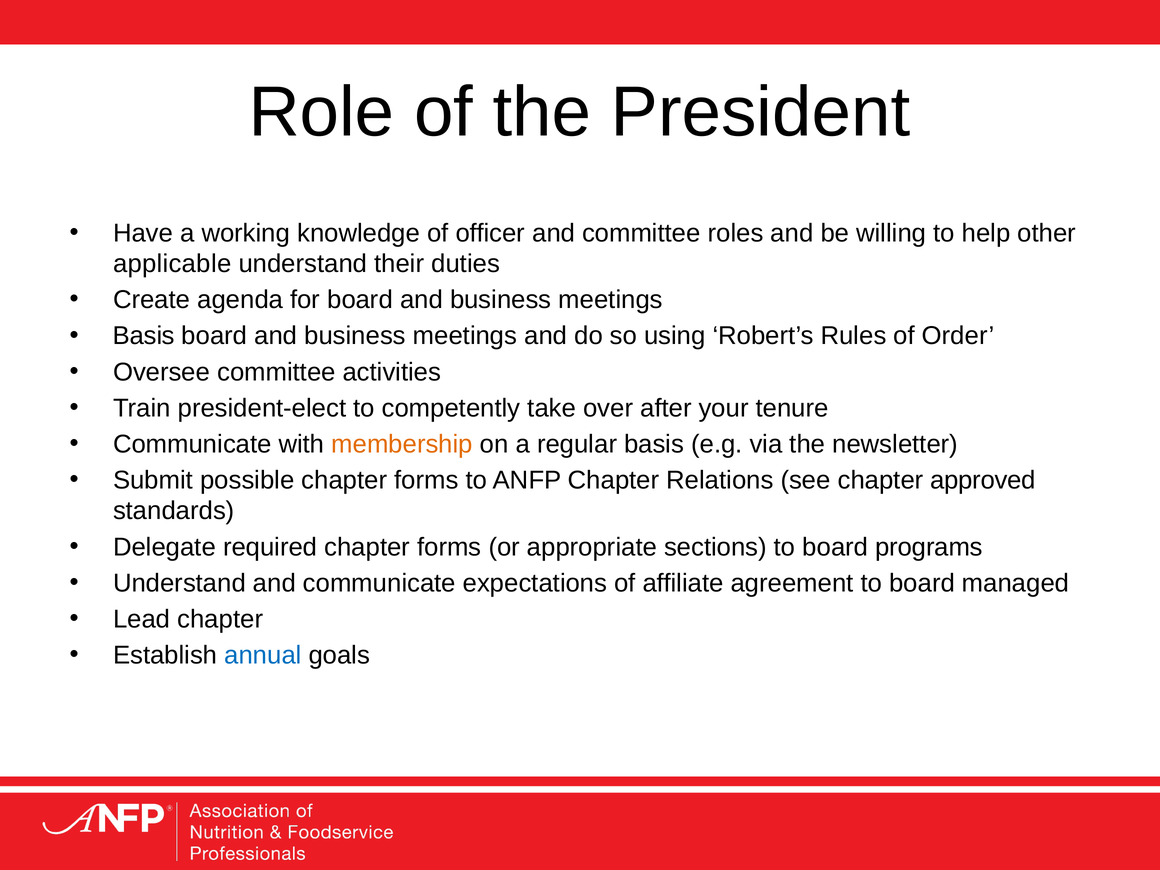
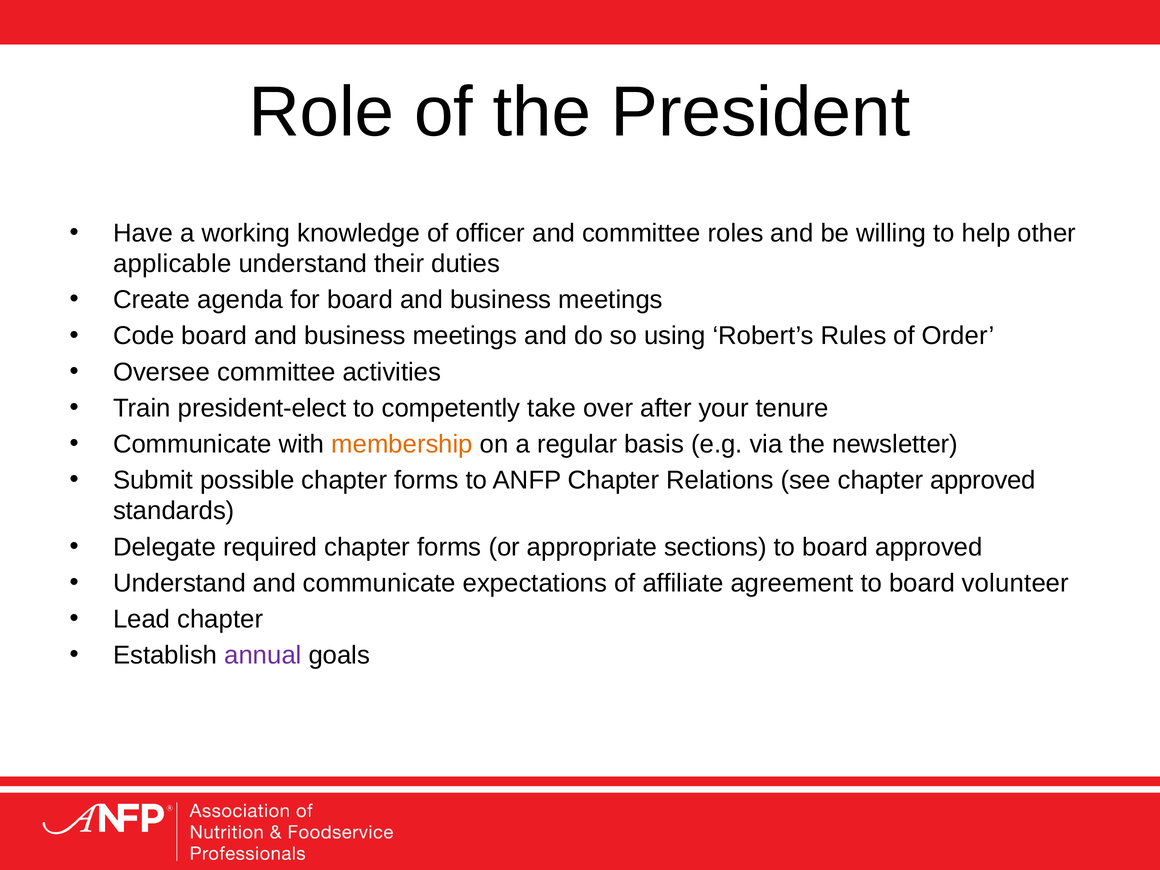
Basis: Basis -> Code (144, 336)
board programs: programs -> approved (929, 547)
managed: managed -> volunteer (1015, 583)
annual colour: blue -> purple (263, 655)
